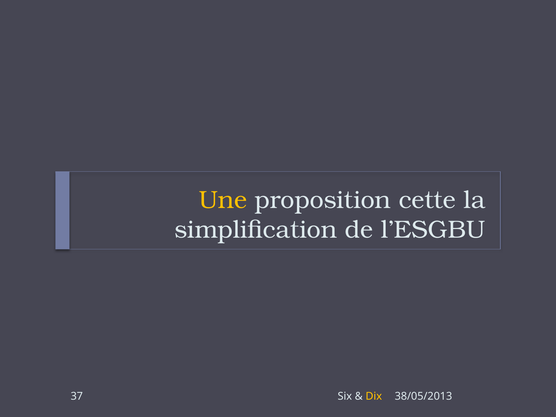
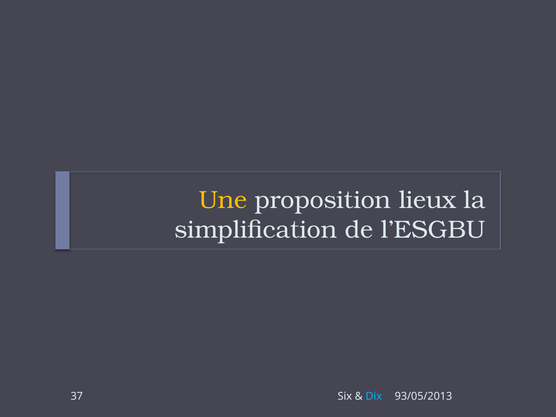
cette: cette -> lieux (427, 200)
Dix colour: yellow -> light blue (374, 396)
38/05/2013: 38/05/2013 -> 93/05/2013 (423, 396)
